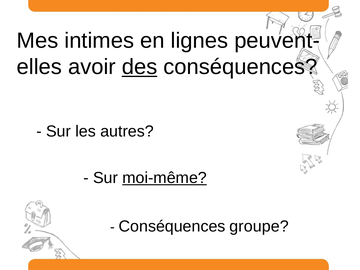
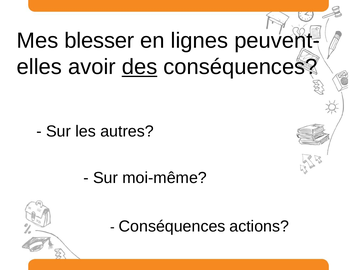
intimes: intimes -> blesser (99, 41)
moi-même underline: present -> none (165, 178)
groupe: groupe -> actions (259, 226)
